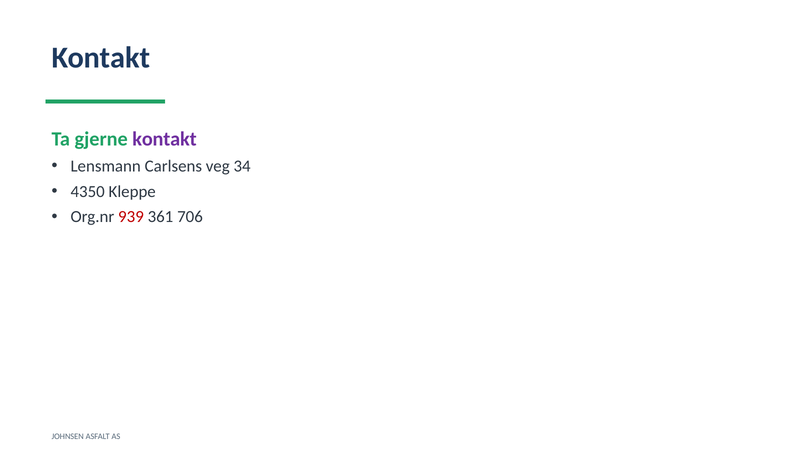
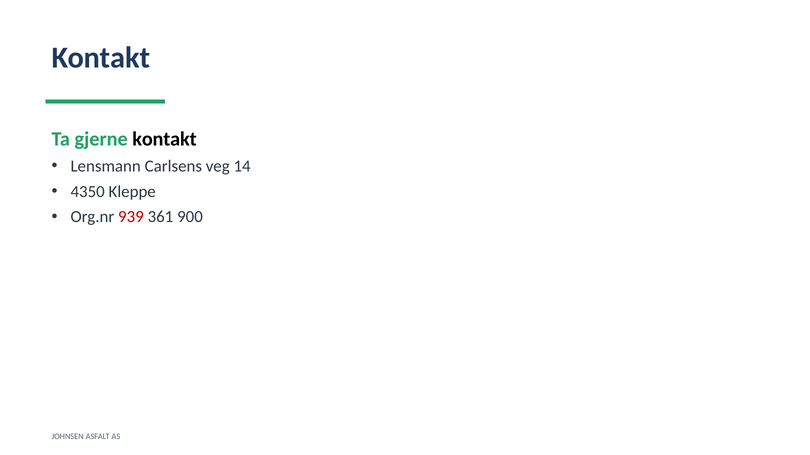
kontakt colour: purple -> black (164, 139)
34: 34 -> 14 (242, 167)
706: 706 -> 900 (190, 217)
